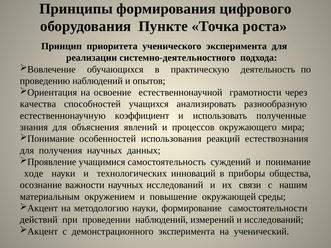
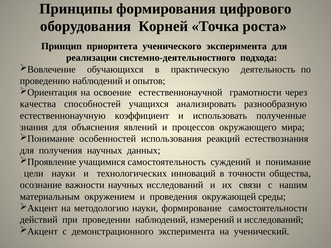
Пункте: Пункте -> Корней (163, 26)
ходе: ходе -> цели (34, 174)
приборы: приборы -> точности (247, 174)
повышение: повышение -> проведения (173, 197)
